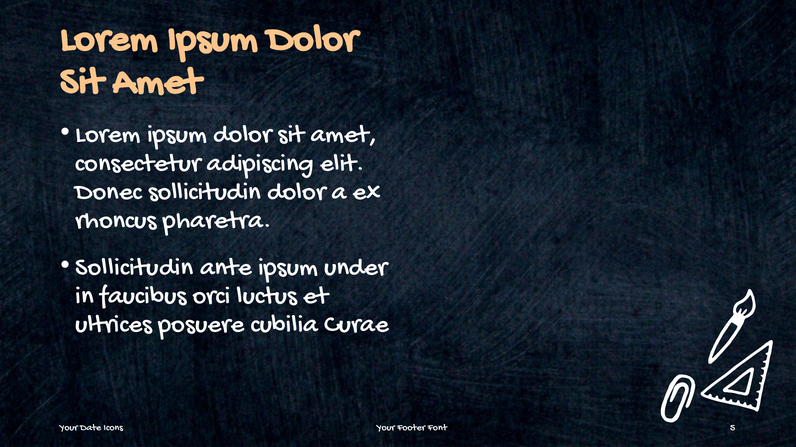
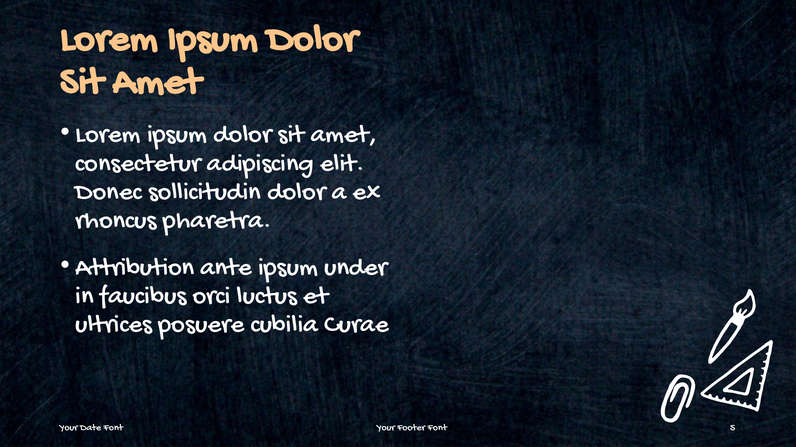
Sollicitudin: Sollicitudin -> Attribution (135, 266)
Date Icons: Icons -> Font (113, 428)
